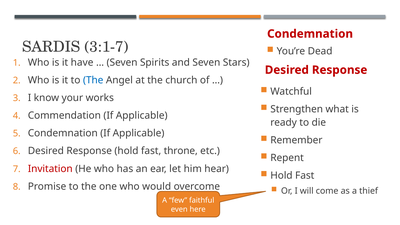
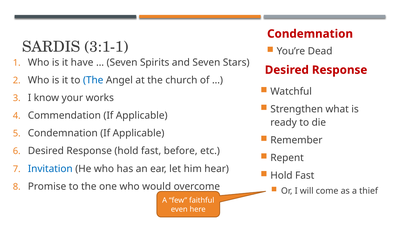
3:1-7: 3:1-7 -> 3:1-1 (107, 47)
throne: throne -> before (181, 151)
Invitation colour: red -> blue (50, 169)
